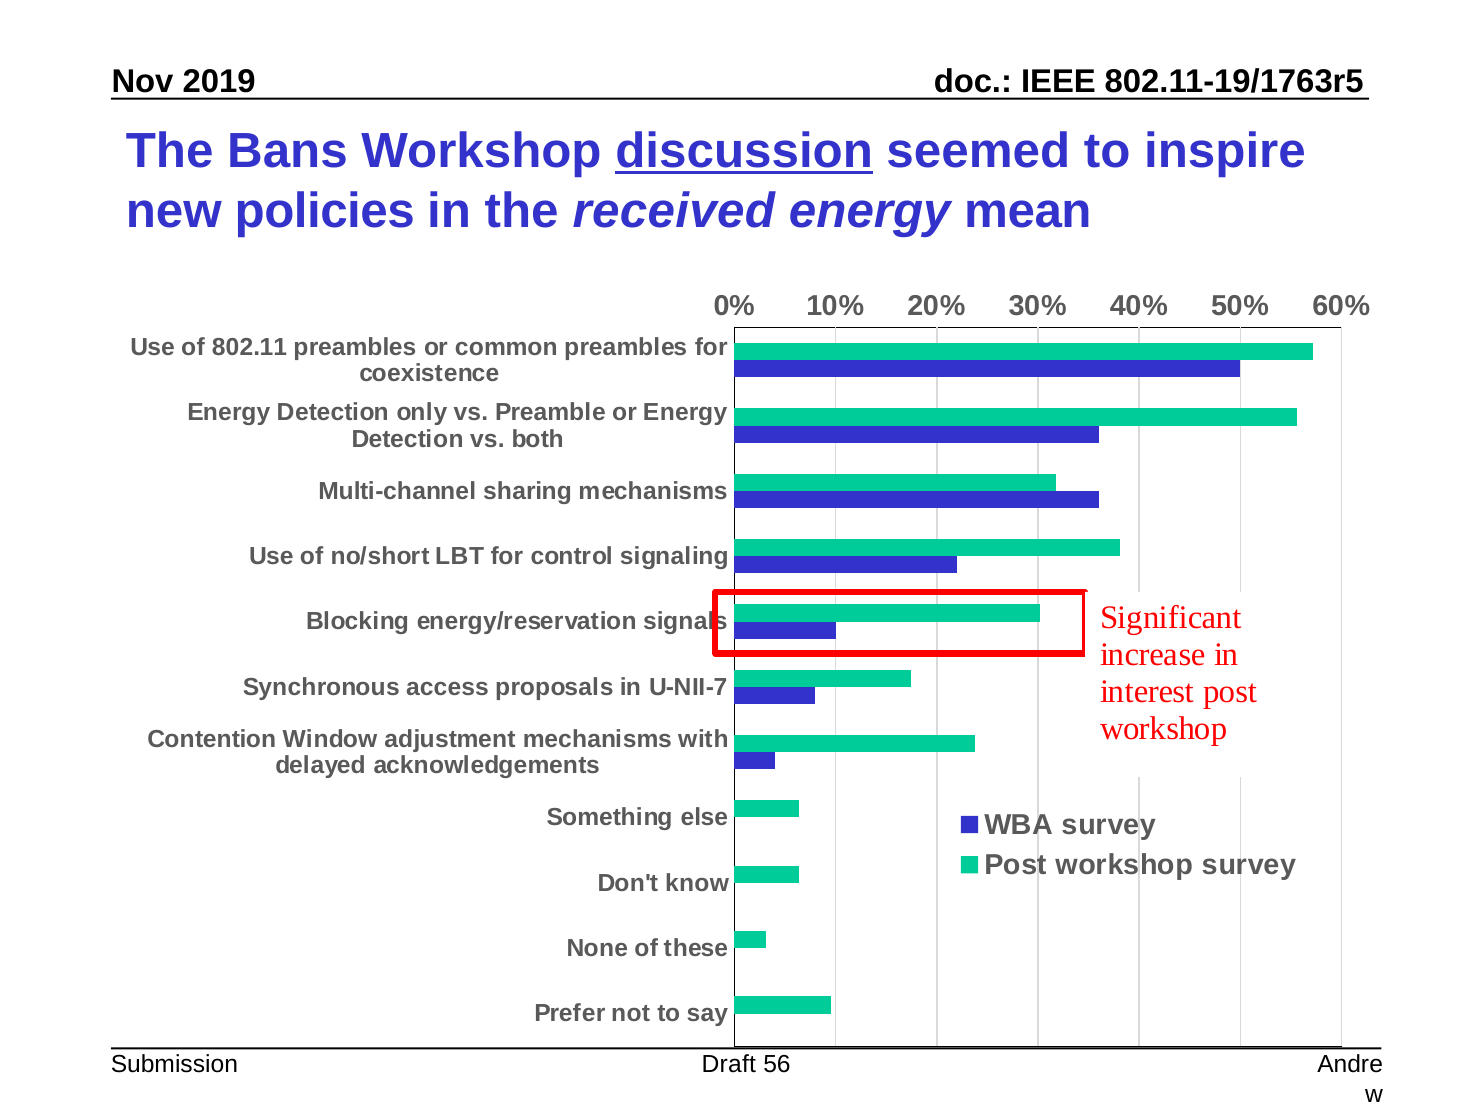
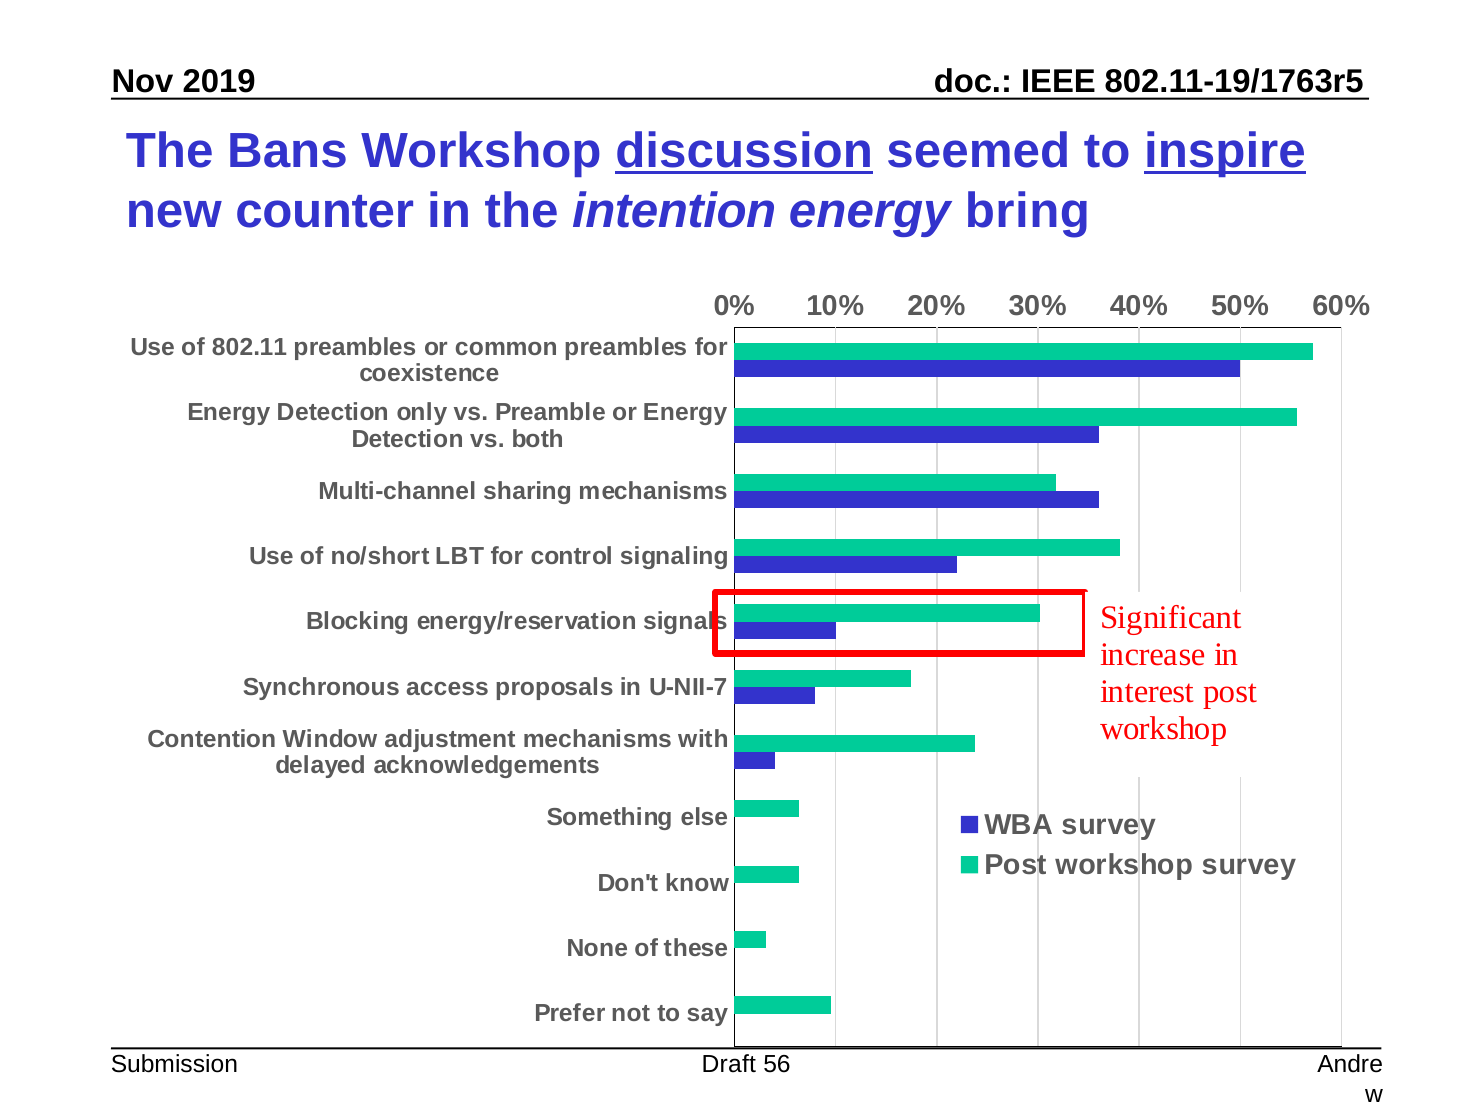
inspire underline: none -> present (1225, 152)
policies: policies -> counter (325, 211)
received: received -> intention (674, 211)
mean: mean -> bring (1027, 211)
